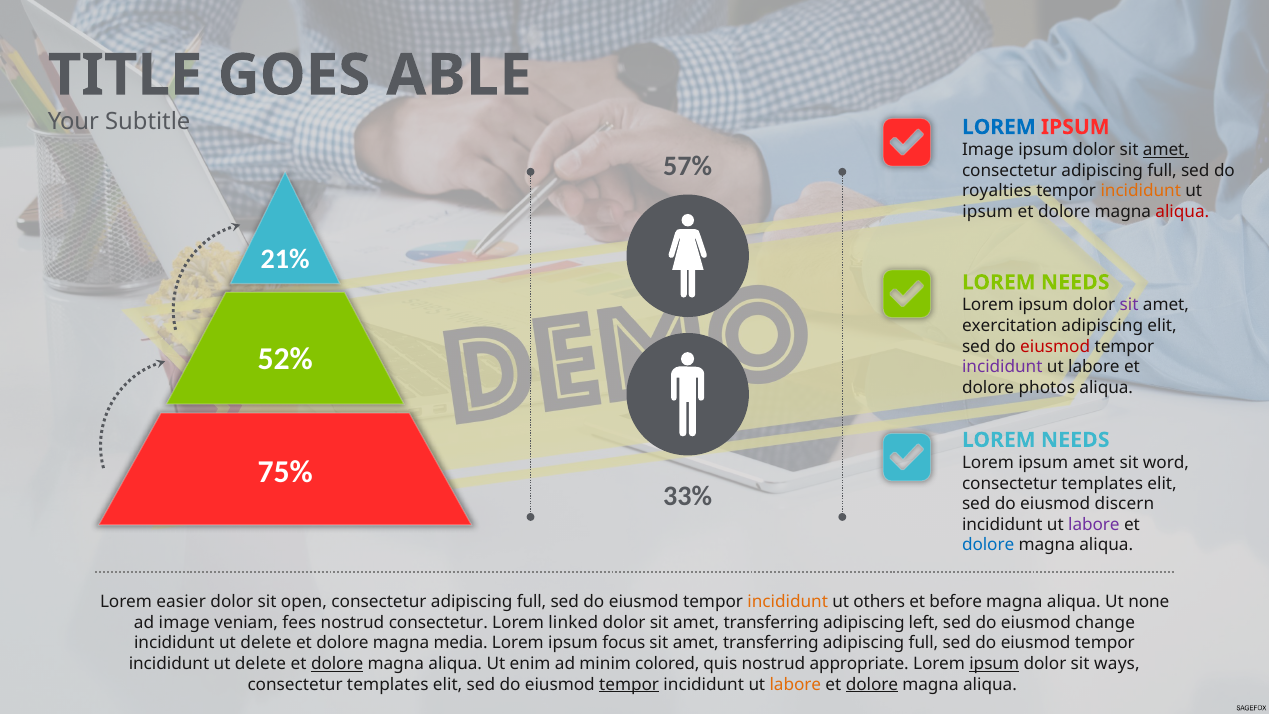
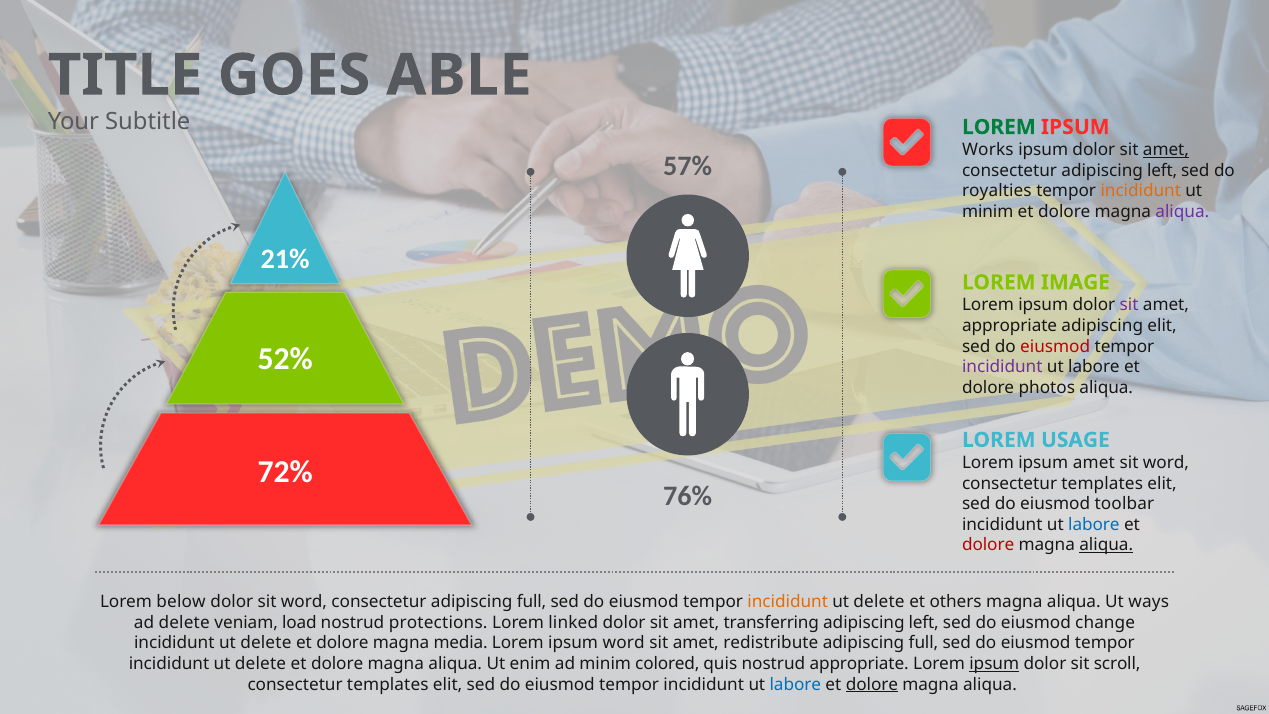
LOREM colour: blue -> green (999, 127)
Image: Image -> Works (988, 150)
full: full -> left (1162, 170)
ipsum: ipsum -> minim (988, 212)
aliqua colour: red -> purple (1182, 212)
NEEDS: NEEDS -> IMAGE (1075, 282)
exercitation: exercitation -> appropriate (1010, 326)
NEEDS: NEEDS -> USAGE (1075, 440)
75%: 75% -> 72% (285, 472)
33%: 33% -> 76% (688, 496)
discern: discern -> toolbar (1124, 504)
labore colour: purple -> blue (1094, 524)
dolore colour: blue -> red (988, 545)
aliqua underline: none -> present (1106, 545)
easier: easier -> below (181, 602)
dolor sit open: open -> word (304, 602)
others: others -> delete (879, 602)
before: before -> others (956, 602)
none: none -> ways (1149, 602)
ad image: image -> delete (184, 622)
fees: fees -> load (299, 622)
nostrud consectetur: consectetur -> protections (438, 622)
ipsum focus: focus -> word (624, 643)
transferring: transferring -> redistribute (771, 643)
dolore underline: present -> none (337, 664)
ways: ways -> scroll (1117, 664)
tempor underline: present -> none (629, 684)
labore colour: orange -> blue (795, 684)
